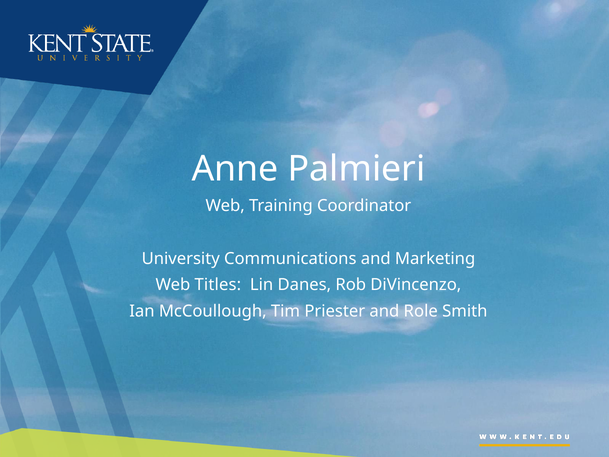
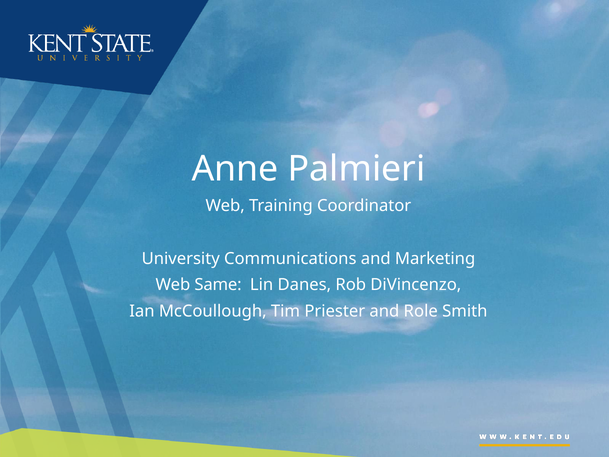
Titles: Titles -> Same (218, 285)
